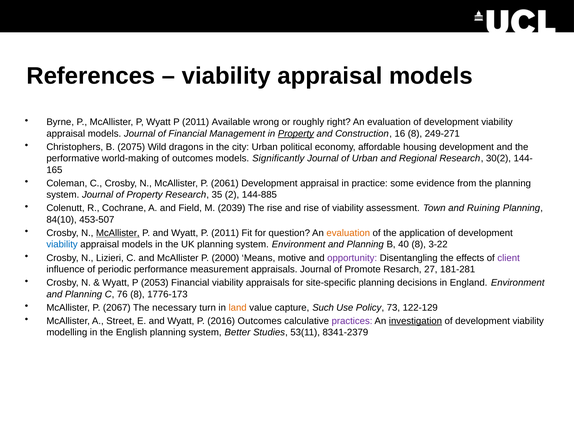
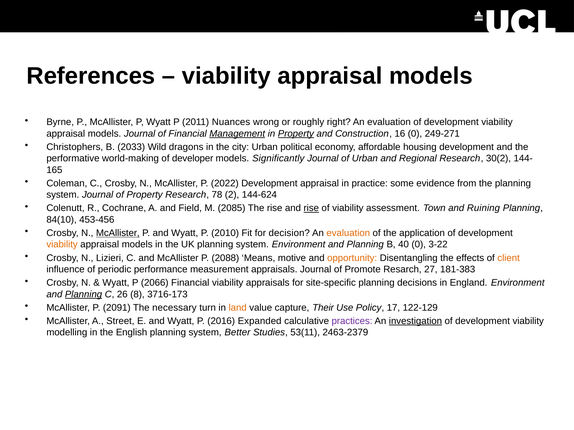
Available: Available -> Nuances (231, 122)
Management underline: none -> present (237, 134)
16 8: 8 -> 0 (415, 134)
2075: 2075 -> 2033 (131, 147)
of outcomes: outcomes -> developer (193, 159)
2061: 2061 -> 2022 (225, 184)
35: 35 -> 78 (217, 195)
144-885: 144-885 -> 144-624 (259, 195)
2039: 2039 -> 2085 (232, 208)
rise underline: none -> present (311, 208)
453-507: 453-507 -> 453-456 (97, 220)
and Wyatt P 2011: 2011 -> 2010 (225, 233)
question: question -> decision (289, 233)
viability colour: blue -> orange (62, 245)
40 8: 8 -> 0 (419, 245)
2000: 2000 -> 2088 (225, 258)
opportunity colour: purple -> orange (352, 258)
client colour: purple -> orange (509, 258)
181-281: 181-281 -> 181-383 (458, 270)
2053: 2053 -> 2066 (155, 283)
Planning underline: none -> present (84, 295)
76: 76 -> 26 (122, 295)
1776-173: 1776-173 -> 3716-173 (167, 295)
2067: 2067 -> 2091 (117, 308)
Such: Such -> Their (323, 308)
73: 73 -> 17 (393, 308)
2016 Outcomes: Outcomes -> Expanded (260, 321)
8341-2379: 8341-2379 -> 2463-2379 (345, 333)
